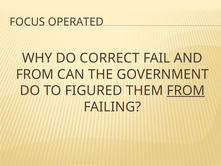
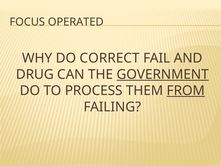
FROM: FROM -> DRUG (35, 74)
GOVERNMENT underline: none -> present (163, 74)
FIGURED: FIGURED -> PROCESS (94, 90)
